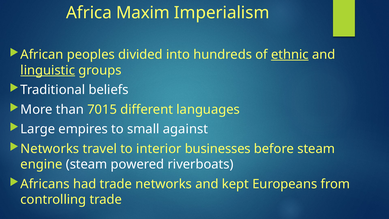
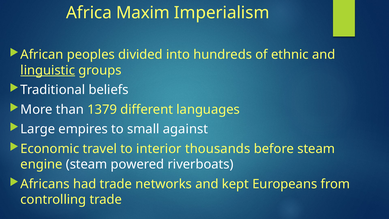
ethnic underline: present -> none (290, 55)
7015: 7015 -> 1379 (102, 109)
Networks: Networks -> Economic (50, 149)
businesses: businesses -> thousands (218, 149)
